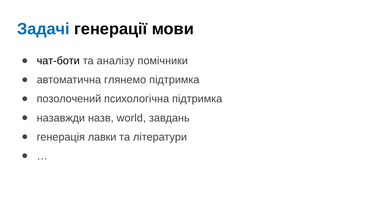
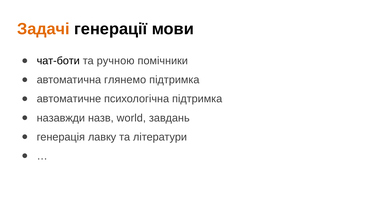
Задачі colour: blue -> orange (43, 29)
аналізу: аналізу -> ручною (116, 61)
позолочений: позолочений -> автоматичне (69, 99)
лавки: лавки -> лавку (102, 137)
